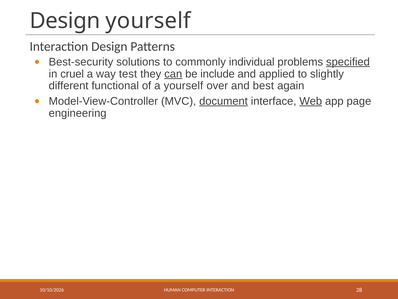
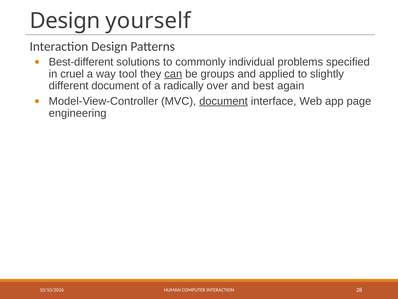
Best-security: Best-security -> Best-different (81, 62)
specified underline: present -> none (348, 62)
test: test -> tool (128, 74)
include: include -> groups (218, 74)
different functional: functional -> document (115, 86)
a yourself: yourself -> radically (184, 86)
Web underline: present -> none (311, 101)
